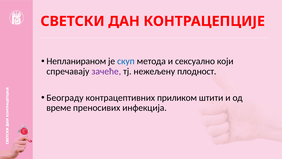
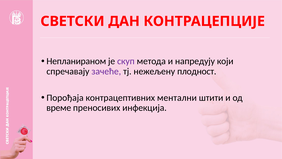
скуп colour: blue -> purple (126, 61)
сексуално: сексуално -> напредују (195, 61)
Београду: Београду -> Порођаја (65, 97)
приликом: приликом -> ментални (177, 97)
